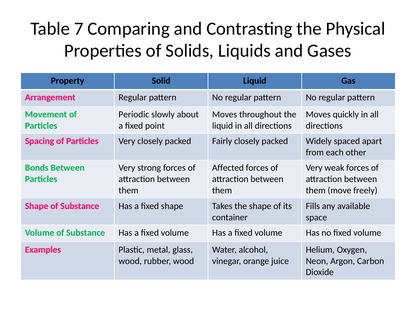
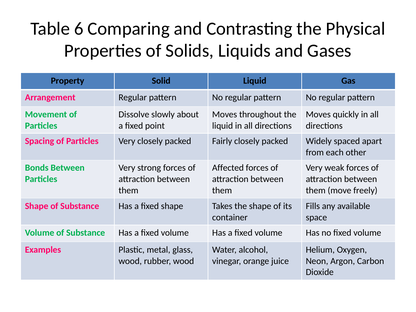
7: 7 -> 6 (79, 29)
Periodic: Periodic -> Dissolve (134, 114)
